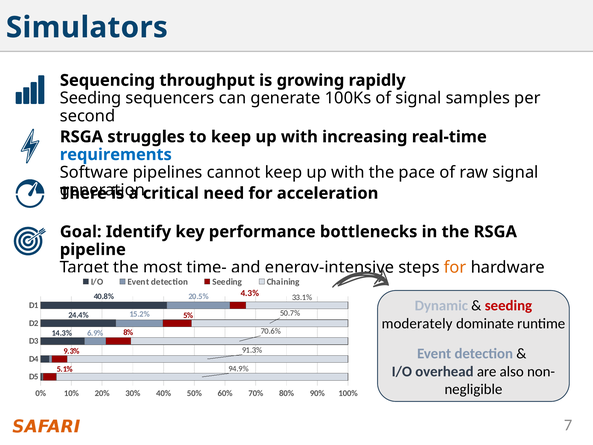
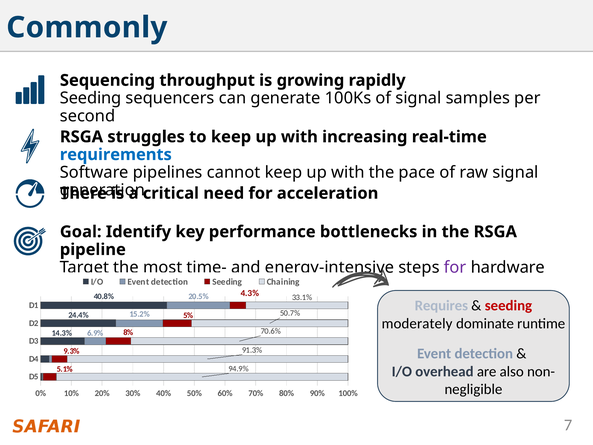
Simulators: Simulators -> Commonly (87, 27)
for colour: orange -> purple (455, 267)
Dynamic: Dynamic -> Requires (441, 305)
